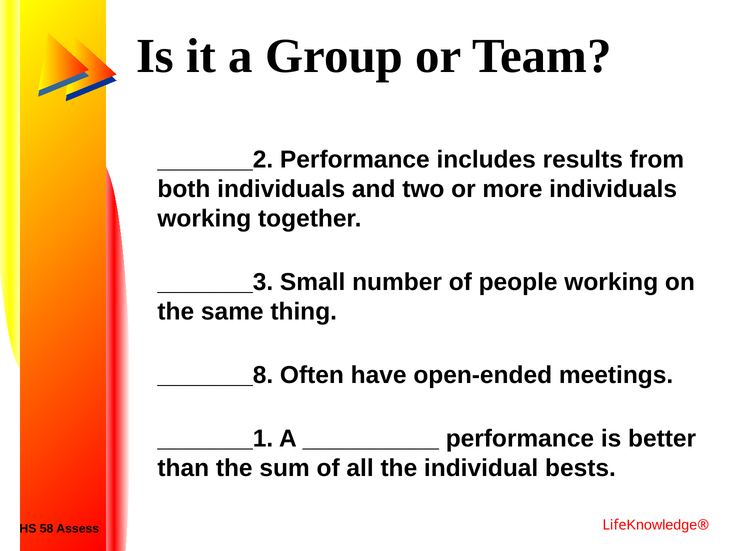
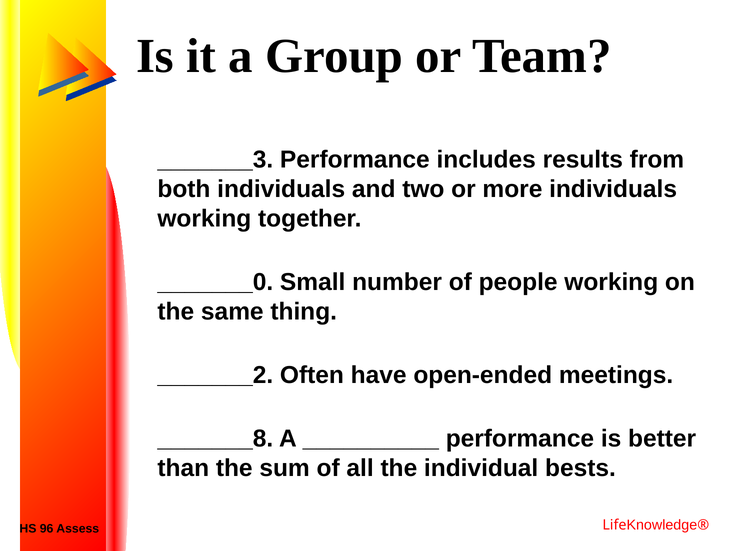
_______2: _______2 -> _______3 (215, 160)
_______3: _______3 -> _______0 (215, 282)
_______8: _______8 -> _______2 (215, 375)
_______1: _______1 -> _______8 (215, 439)
58: 58 -> 96 (47, 529)
